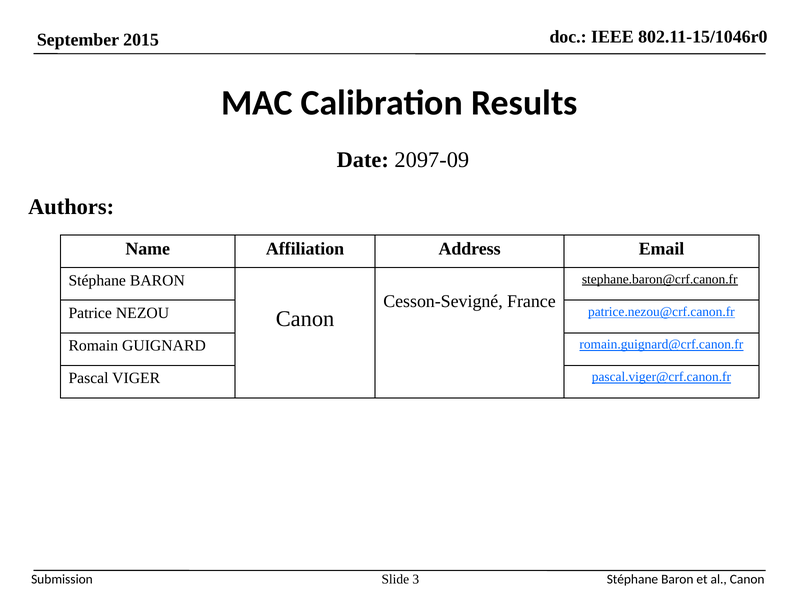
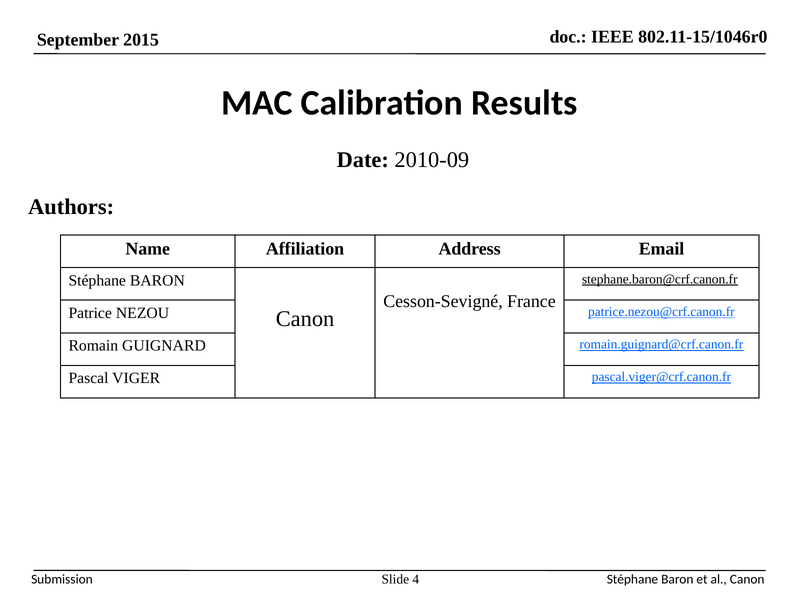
2097-09: 2097-09 -> 2010-09 (432, 160)
3: 3 -> 4 (416, 580)
